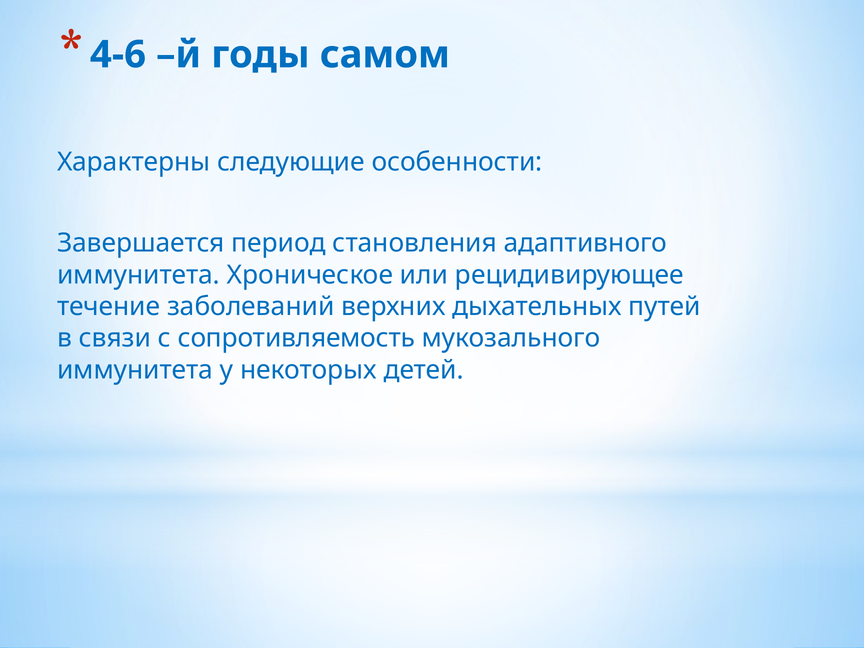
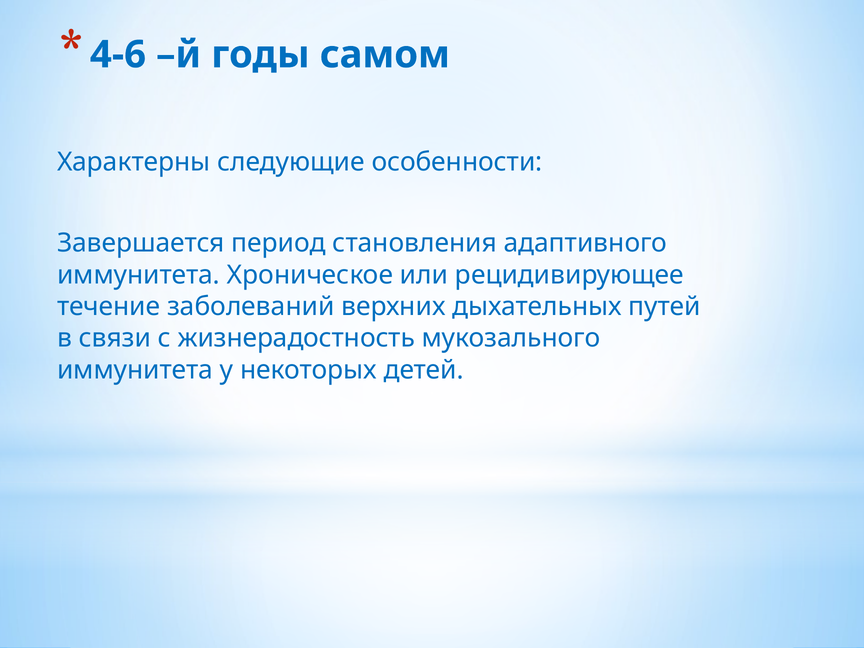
сопротивляемость: сопротивляемость -> жизнерадостность (296, 338)
